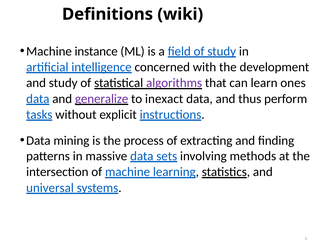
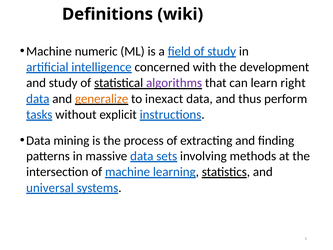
instance: instance -> numeric (96, 51)
ones: ones -> right (293, 83)
generalize colour: purple -> orange (102, 99)
